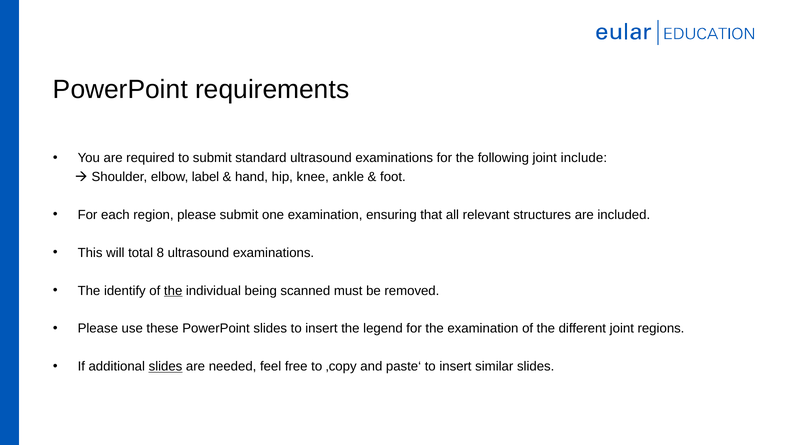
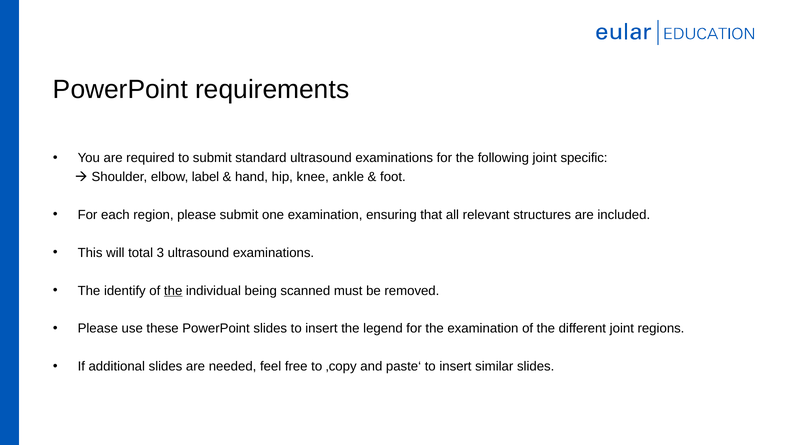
include: include -> specific (584, 158)
8: 8 -> 3 (160, 253)
slides underline: present -> none (166, 367)
